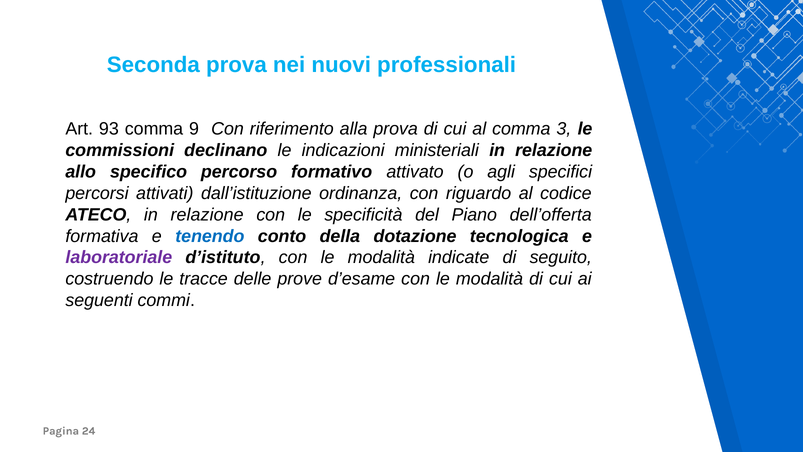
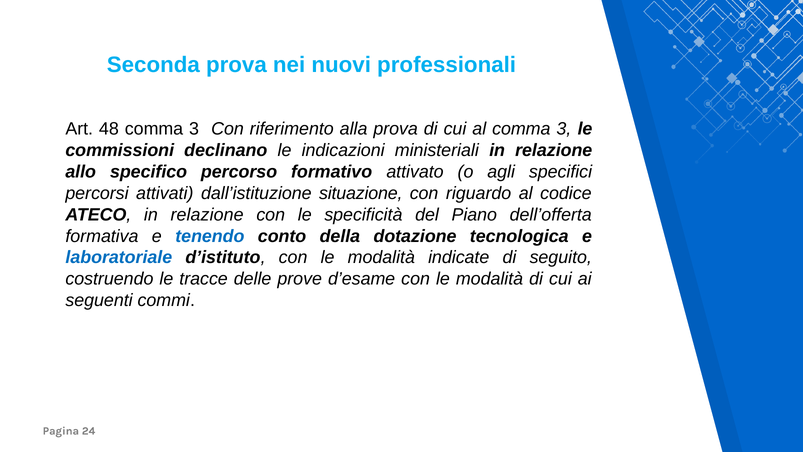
93: 93 -> 48 (109, 129)
9: 9 -> 3 (194, 129)
ordinanza: ordinanza -> situazione (361, 193)
laboratoriale colour: purple -> blue (119, 257)
